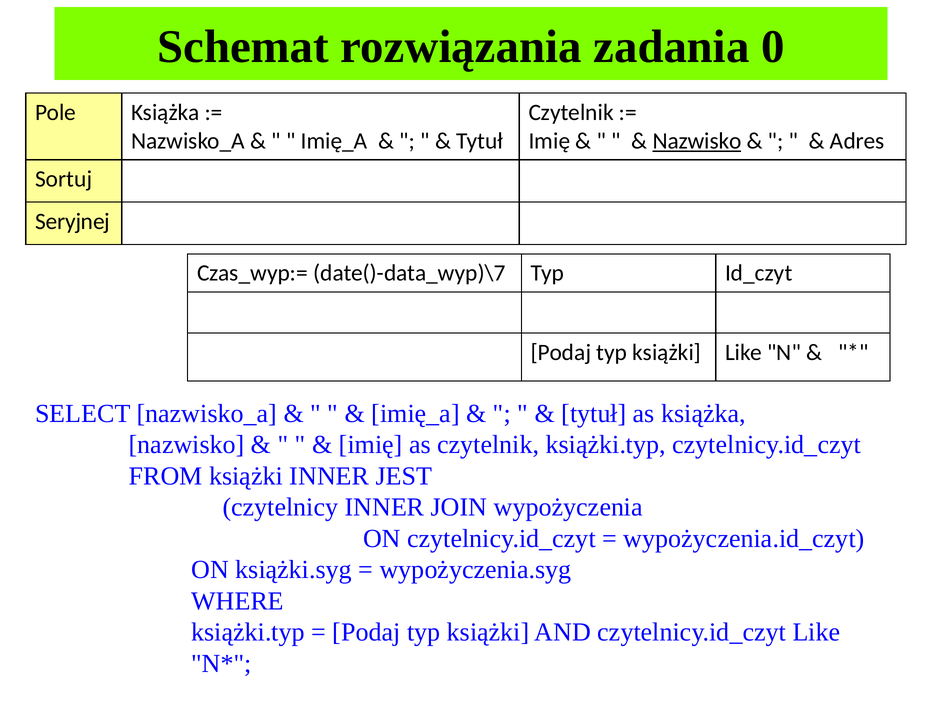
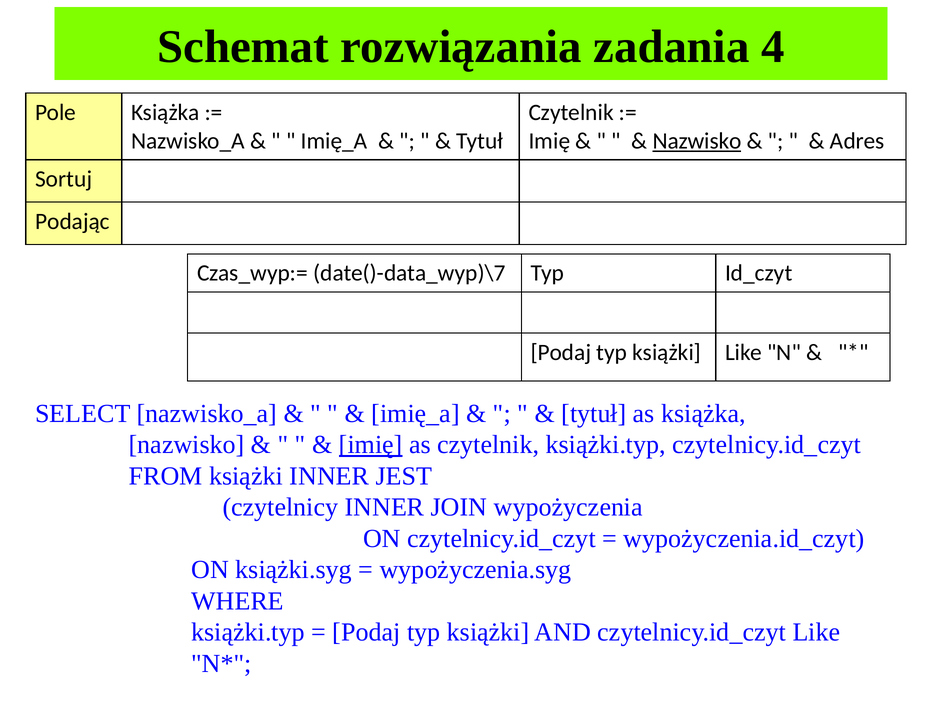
0: 0 -> 4 (773, 47)
Seryjnej: Seryjnej -> Podając (73, 221)
imię underline: none -> present (371, 445)
